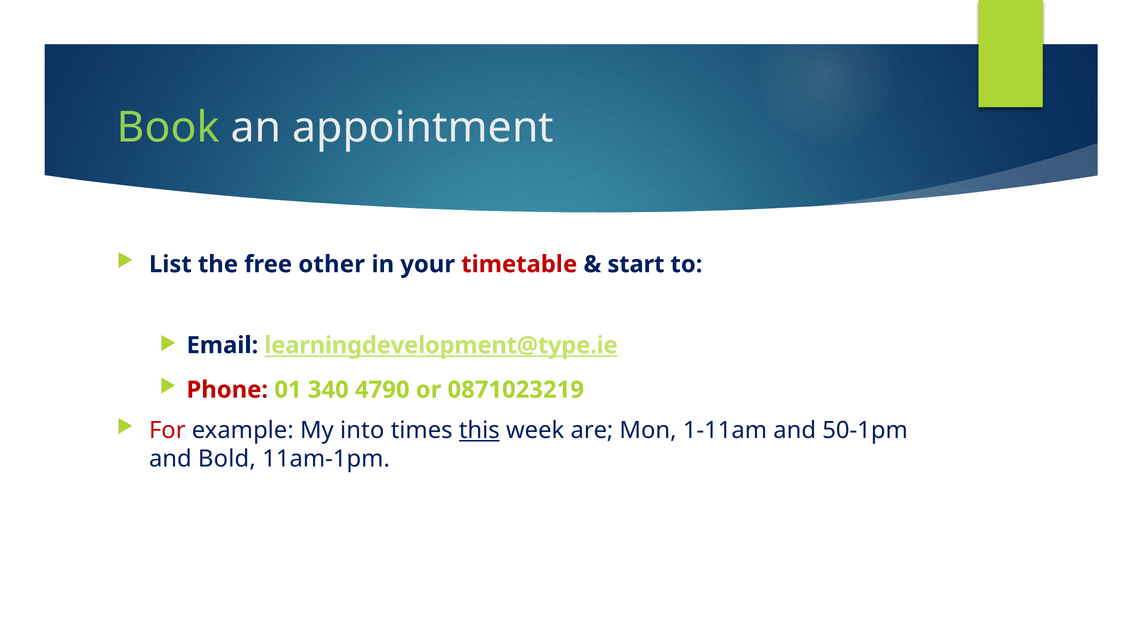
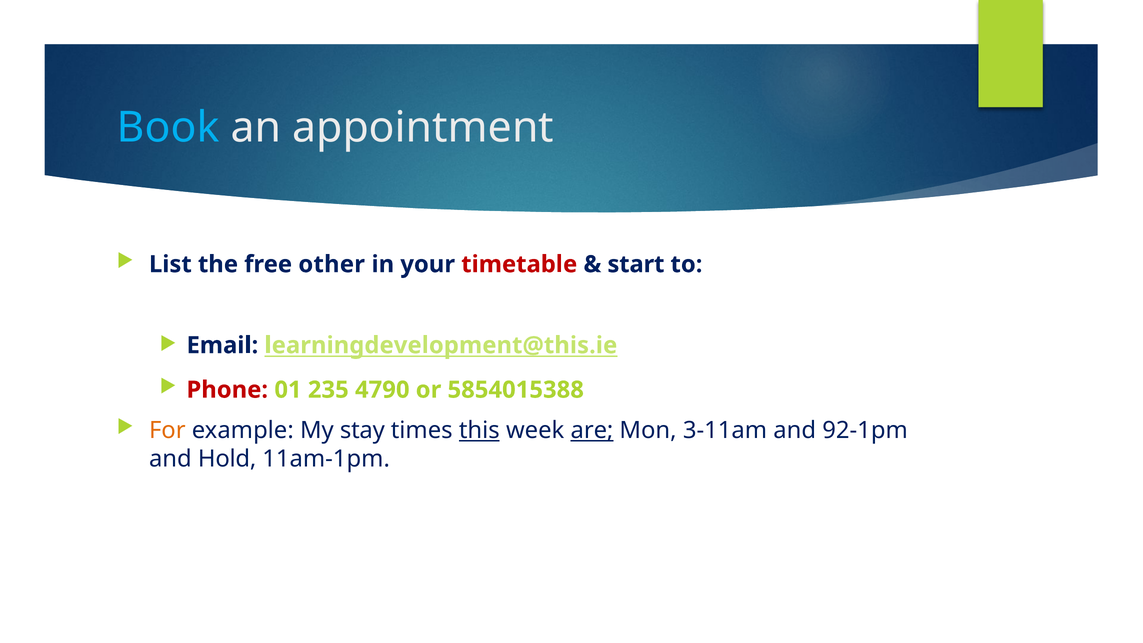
Book colour: light green -> light blue (168, 127)
learningdevelopment@type.ie: learningdevelopment@type.ie -> learningdevelopment@this.ie (441, 345)
340: 340 -> 235 (328, 390)
0871023219: 0871023219 -> 5854015388 (516, 390)
For colour: red -> orange (167, 430)
into: into -> stay (362, 430)
are underline: none -> present (592, 430)
1-11am: 1-11am -> 3-11am (725, 430)
50-1pm: 50-1pm -> 92-1pm (865, 430)
Bold: Bold -> Hold (227, 459)
